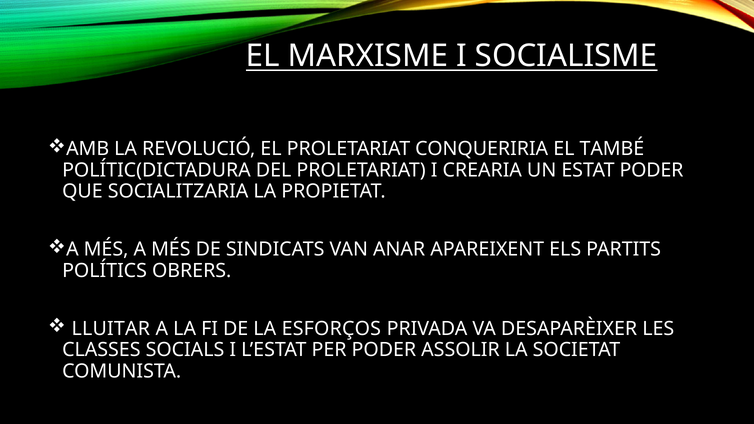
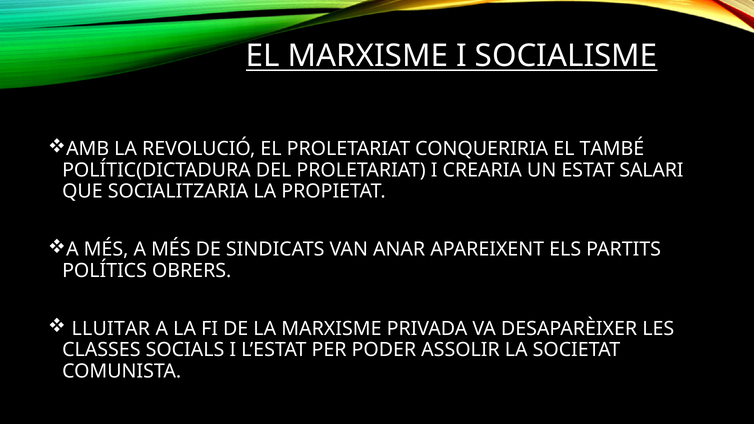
ESTAT PODER: PODER -> SALARI (651, 170)
LA ESFORÇOS: ESFORÇOS -> MARXISME (331, 329)
